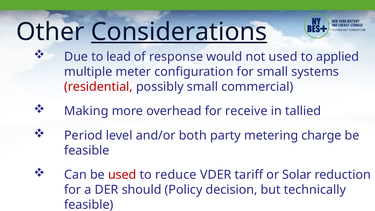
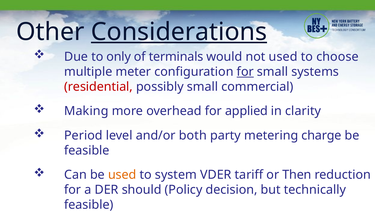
lead: lead -> only (119, 57)
response: response -> terminals (176, 57)
applied: applied -> choose (337, 57)
for underline: none -> present (245, 72)
receive: receive -> applied (246, 111)
tallied: tallied -> clarity (303, 111)
used colour: red -> orange (122, 175)
reduce: reduce -> system (176, 175)
Solar: Solar -> Then (297, 175)
